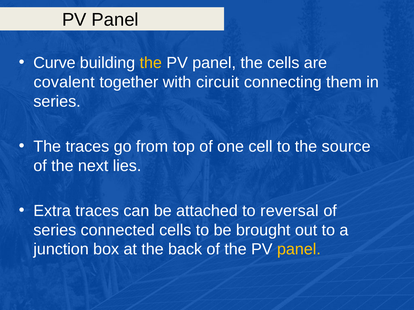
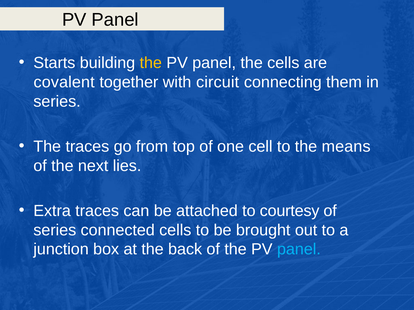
Curve: Curve -> Starts (54, 63)
source: source -> means (346, 147)
reversal: reversal -> courtesy (290, 211)
panel colour: yellow -> light blue (299, 250)
